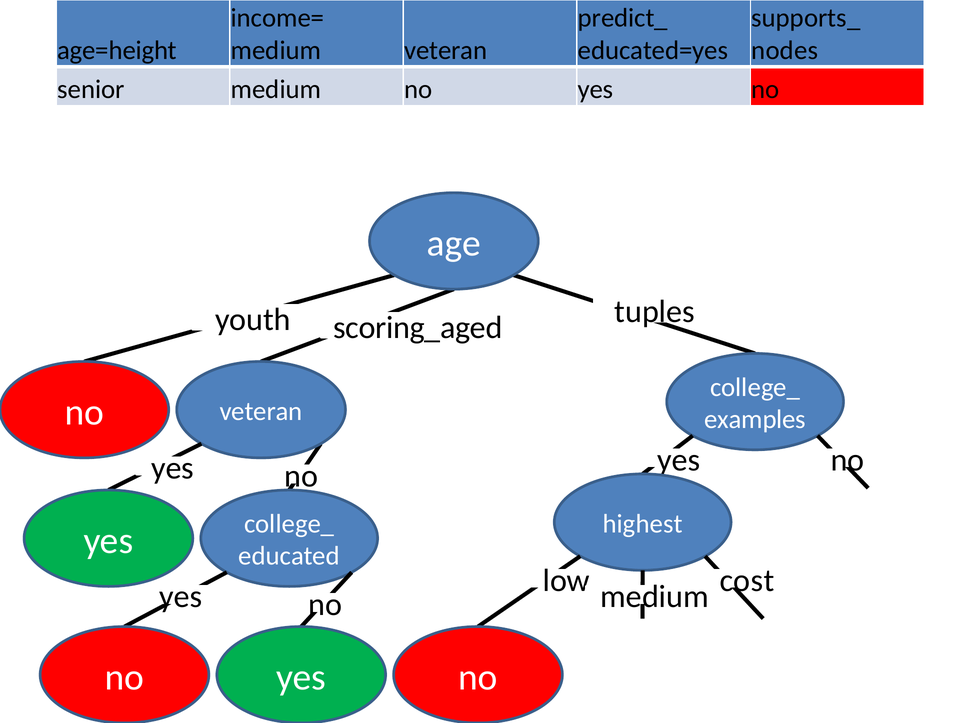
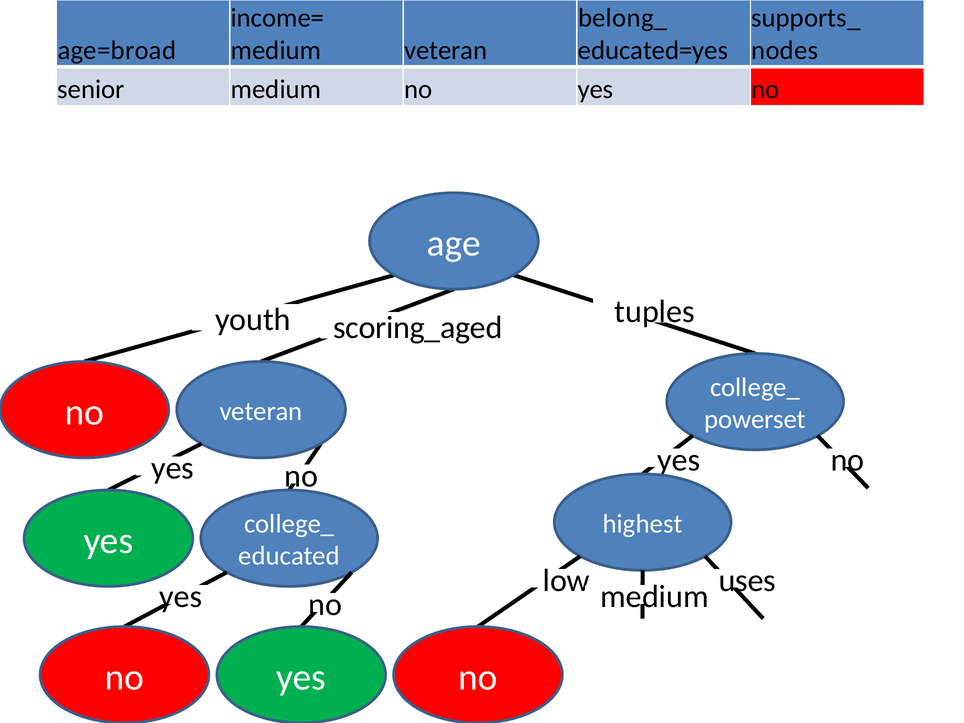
predict_: predict_ -> belong_ (623, 18)
age=height: age=height -> age=broad (117, 51)
examples: examples -> powerset (755, 420)
cost: cost -> uses (747, 581)
